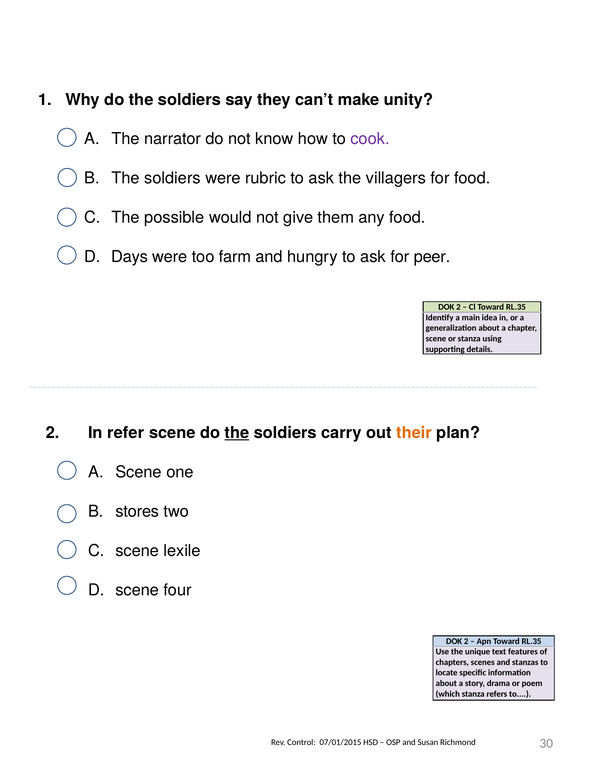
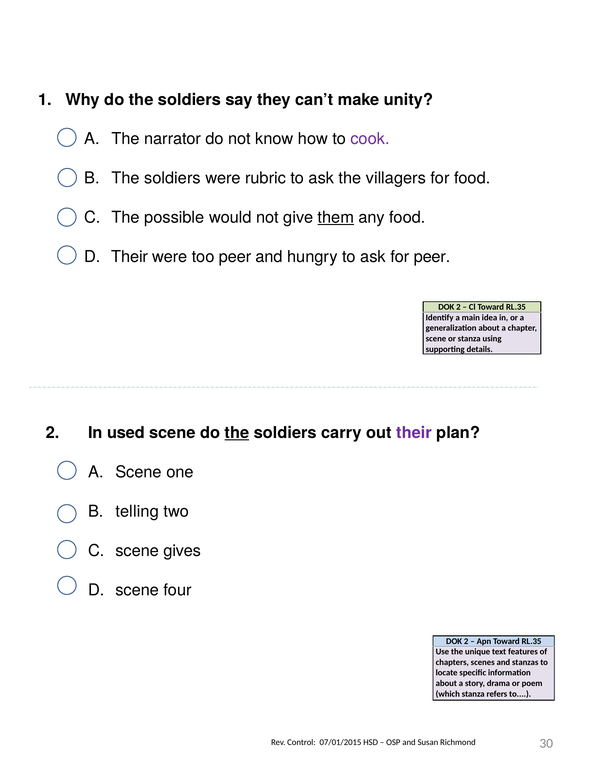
them underline: none -> present (336, 217)
Days: Days -> Their (130, 257)
too farm: farm -> peer (235, 257)
refer: refer -> used (126, 432)
their colour: orange -> purple (414, 432)
stores: stores -> telling (137, 511)
lexile: lexile -> gives (182, 550)
